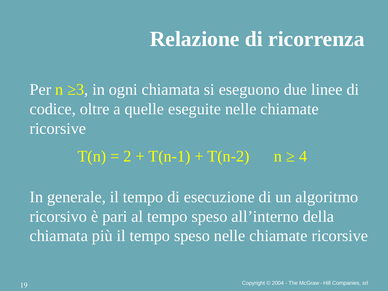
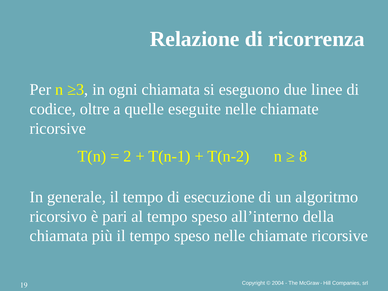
4: 4 -> 8 (303, 156)
